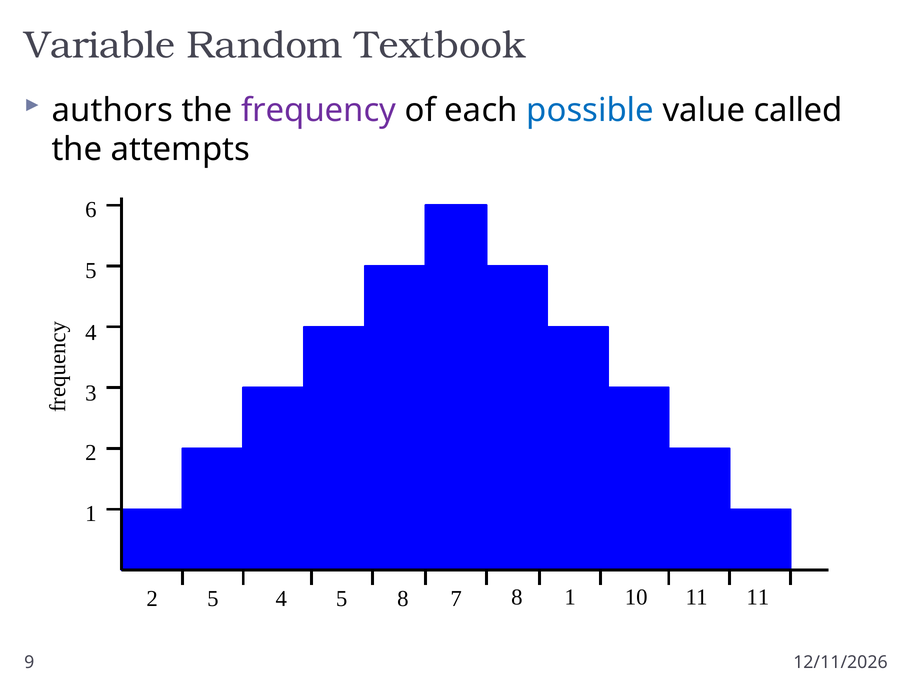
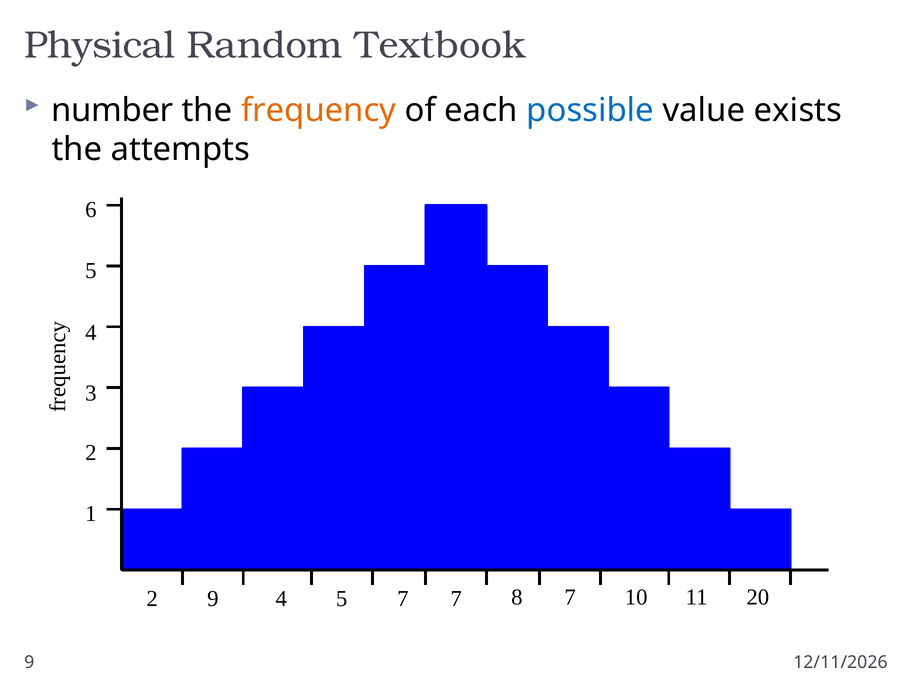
Variable: Variable -> Physical (100, 45)
authors: authors -> number (112, 110)
frequency colour: purple -> orange (319, 110)
called: called -> exists (798, 110)
2 5: 5 -> 9 (213, 598)
5 8: 8 -> 7 (403, 598)
8 1: 1 -> 7 (570, 597)
11 11: 11 -> 20 (758, 597)
